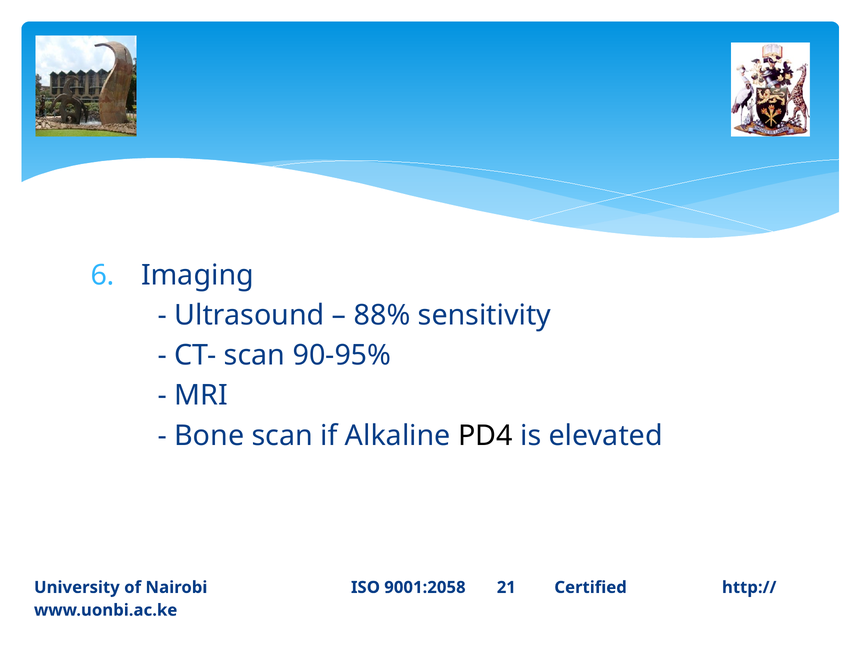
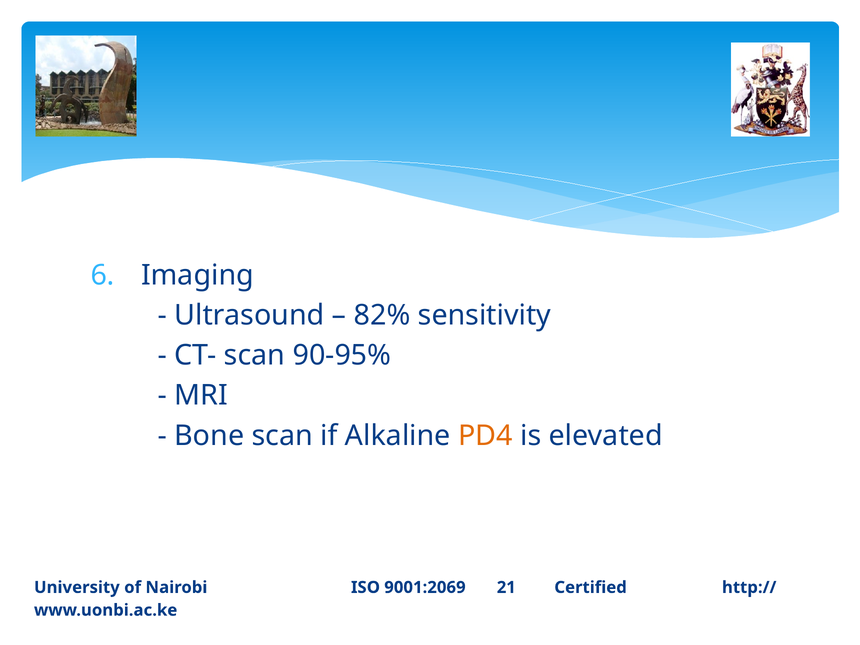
88%: 88% -> 82% (382, 315)
PD4 colour: black -> orange (485, 436)
9001:2058: 9001:2058 -> 9001:2069 (425, 587)
